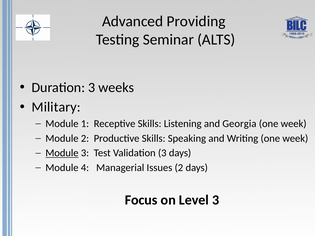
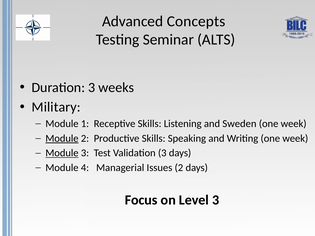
Providing: Providing -> Concepts (196, 21)
Georgia: Georgia -> Sweden (239, 124)
Module underline: none -> present (62, 138)
